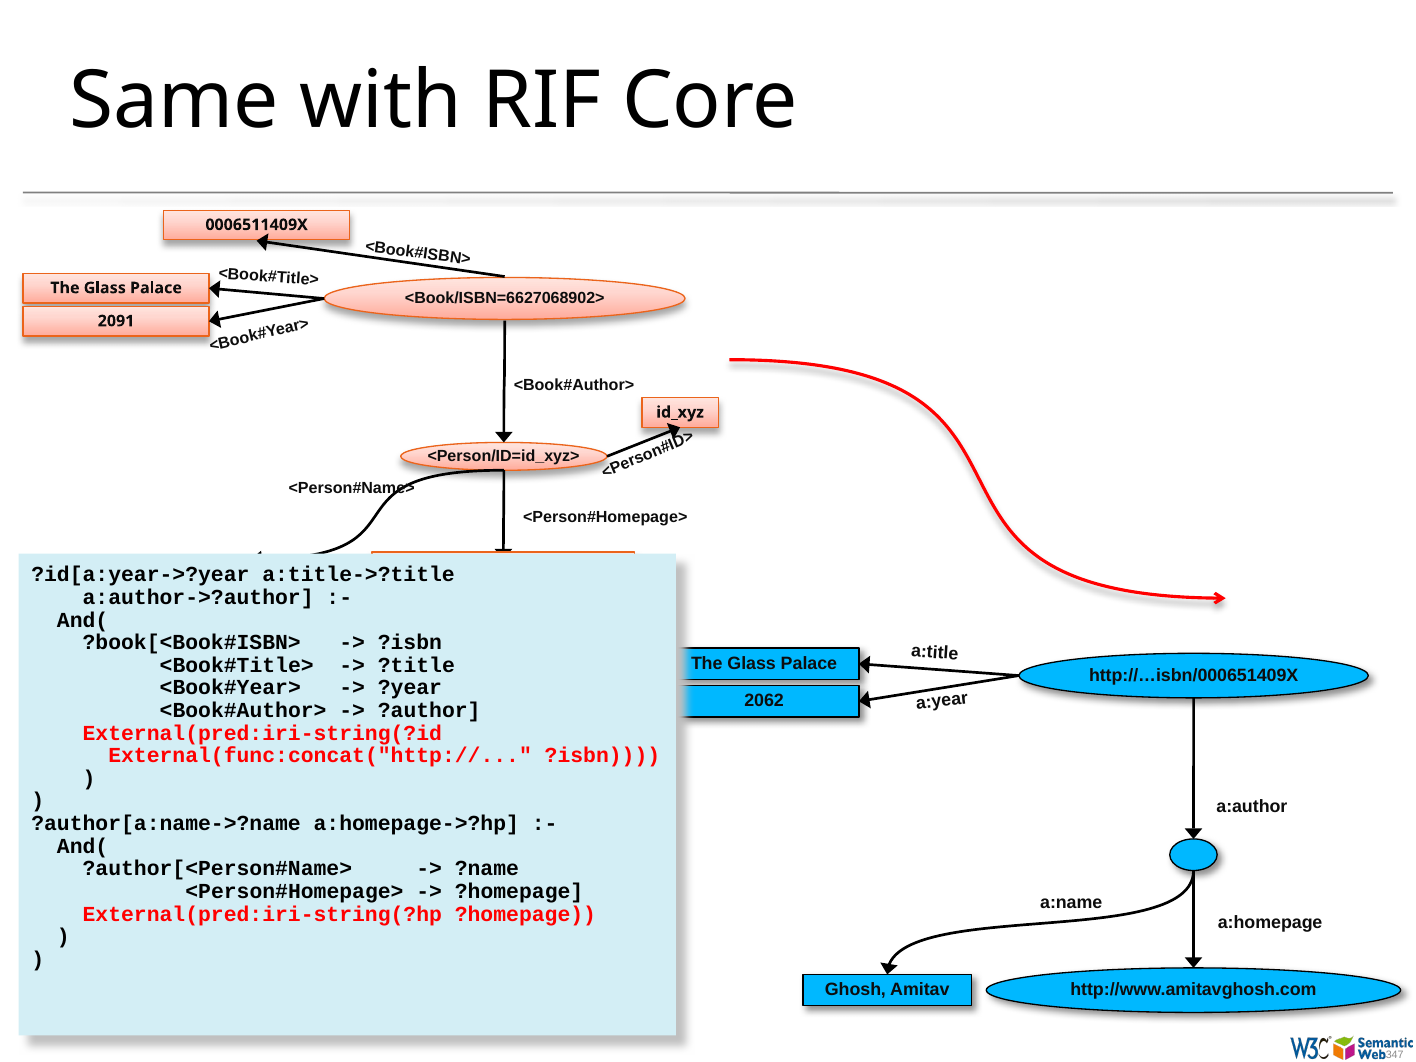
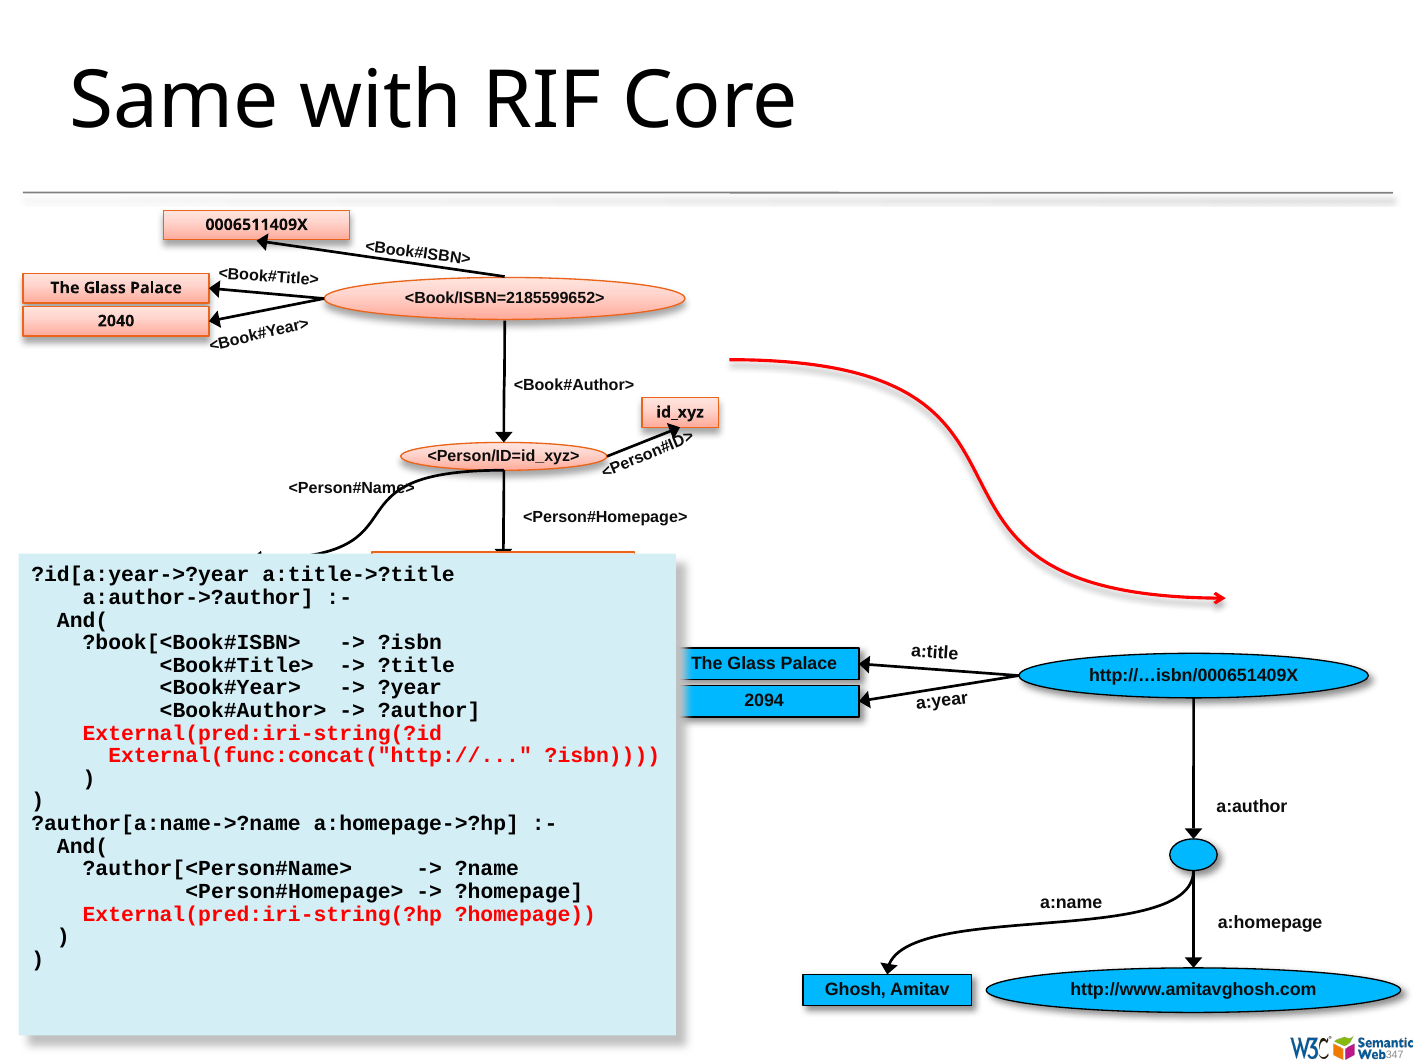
<Book/ISBN=6627068902>: <Book/ISBN=6627068902> -> <Book/ISBN=2185599652> (505, 298)
2091: 2091 -> 2040 (116, 321)
2062: 2062 -> 2094 (764, 701)
